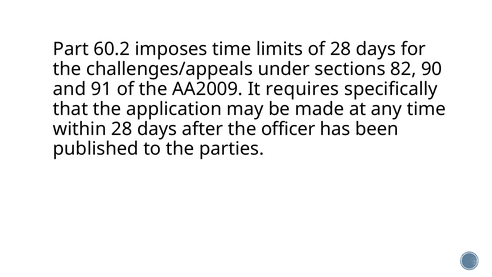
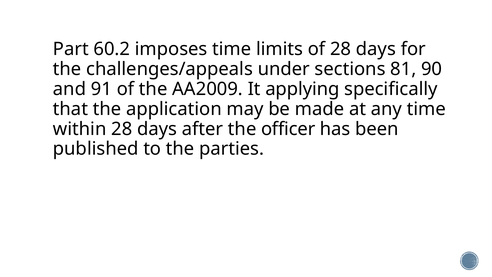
82: 82 -> 81 (403, 69)
requires: requires -> applying (302, 89)
